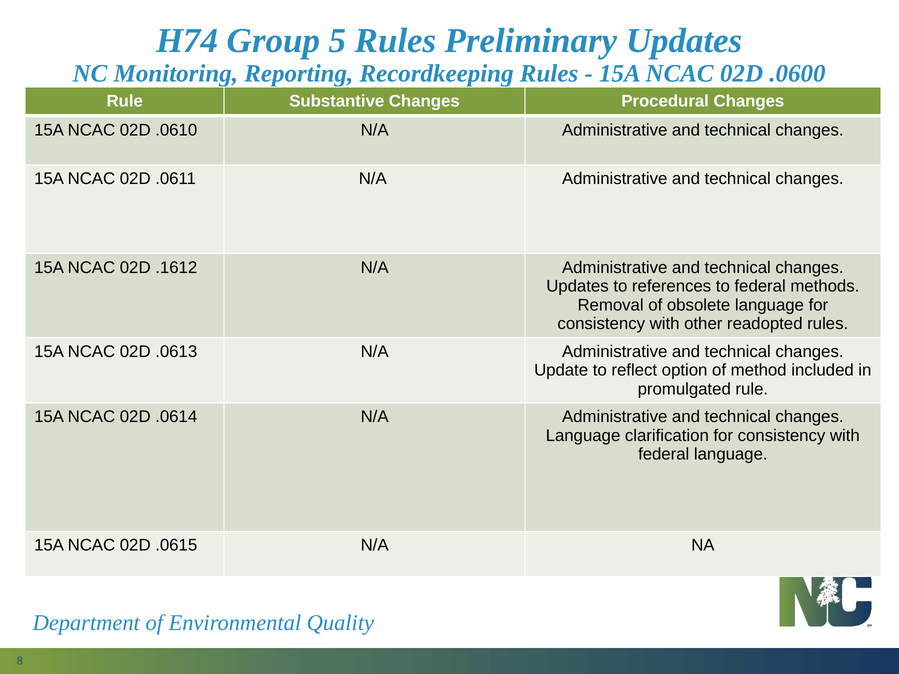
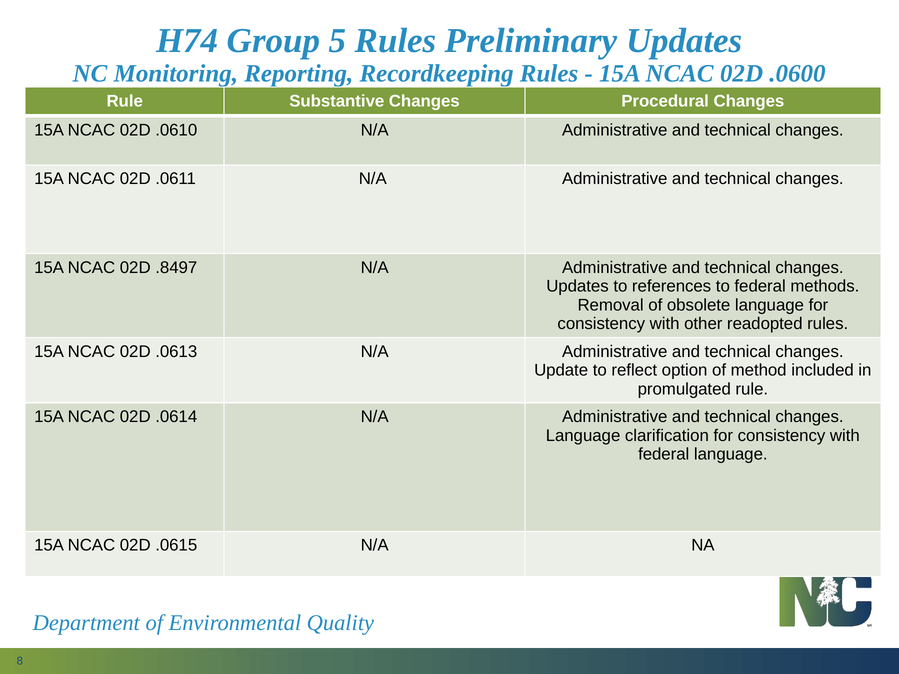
.1612: .1612 -> .8497 (176, 268)
